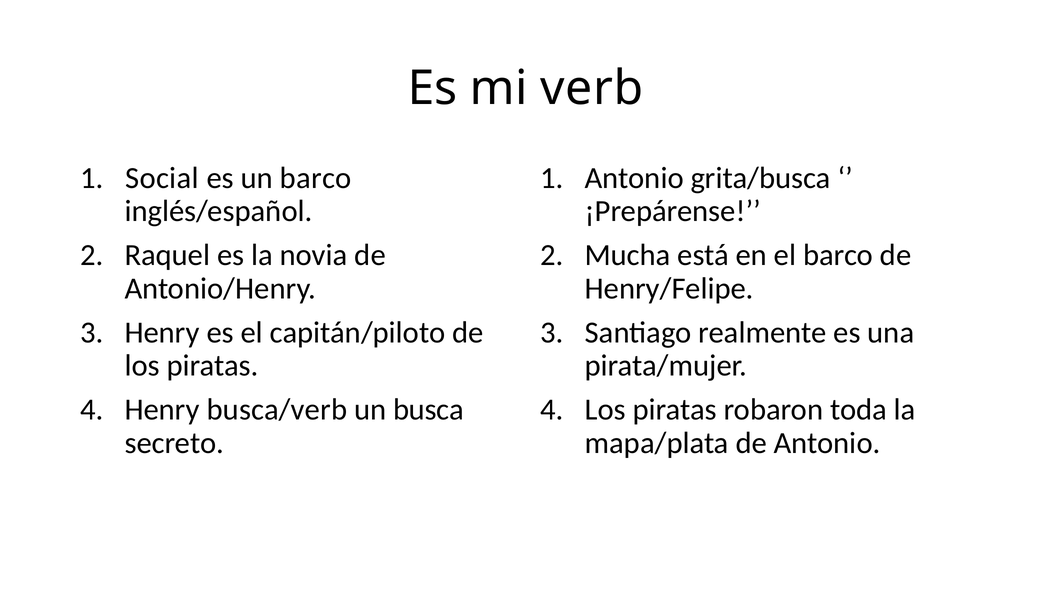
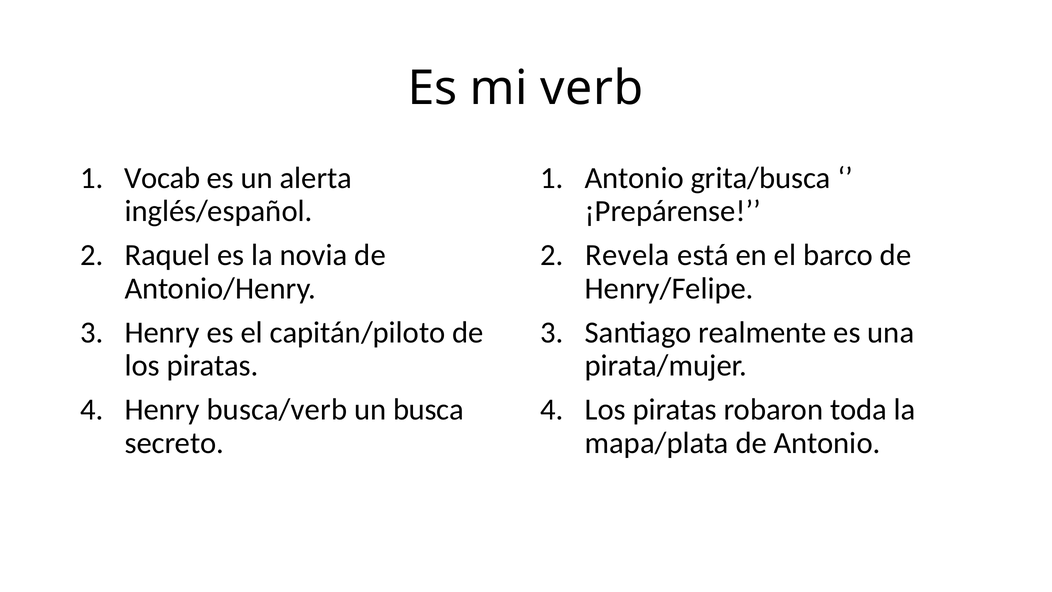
Social: Social -> Vocab (162, 178)
un barco: barco -> alerta (316, 178)
Mucha: Mucha -> Revela (628, 255)
